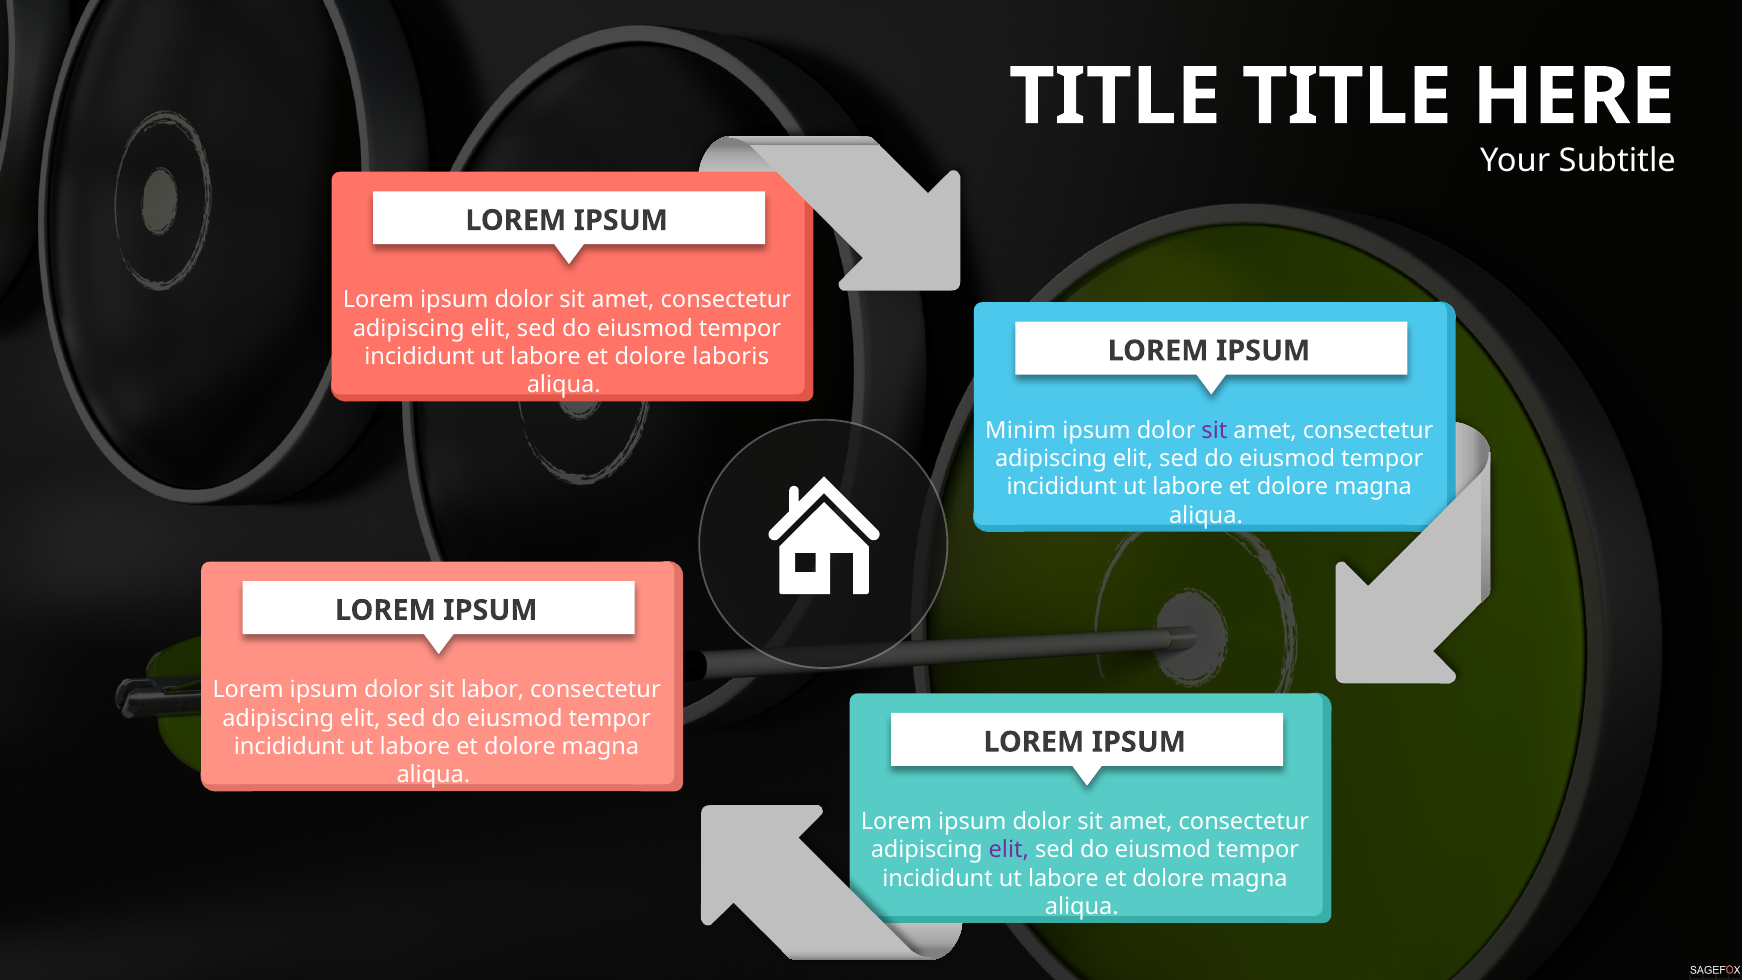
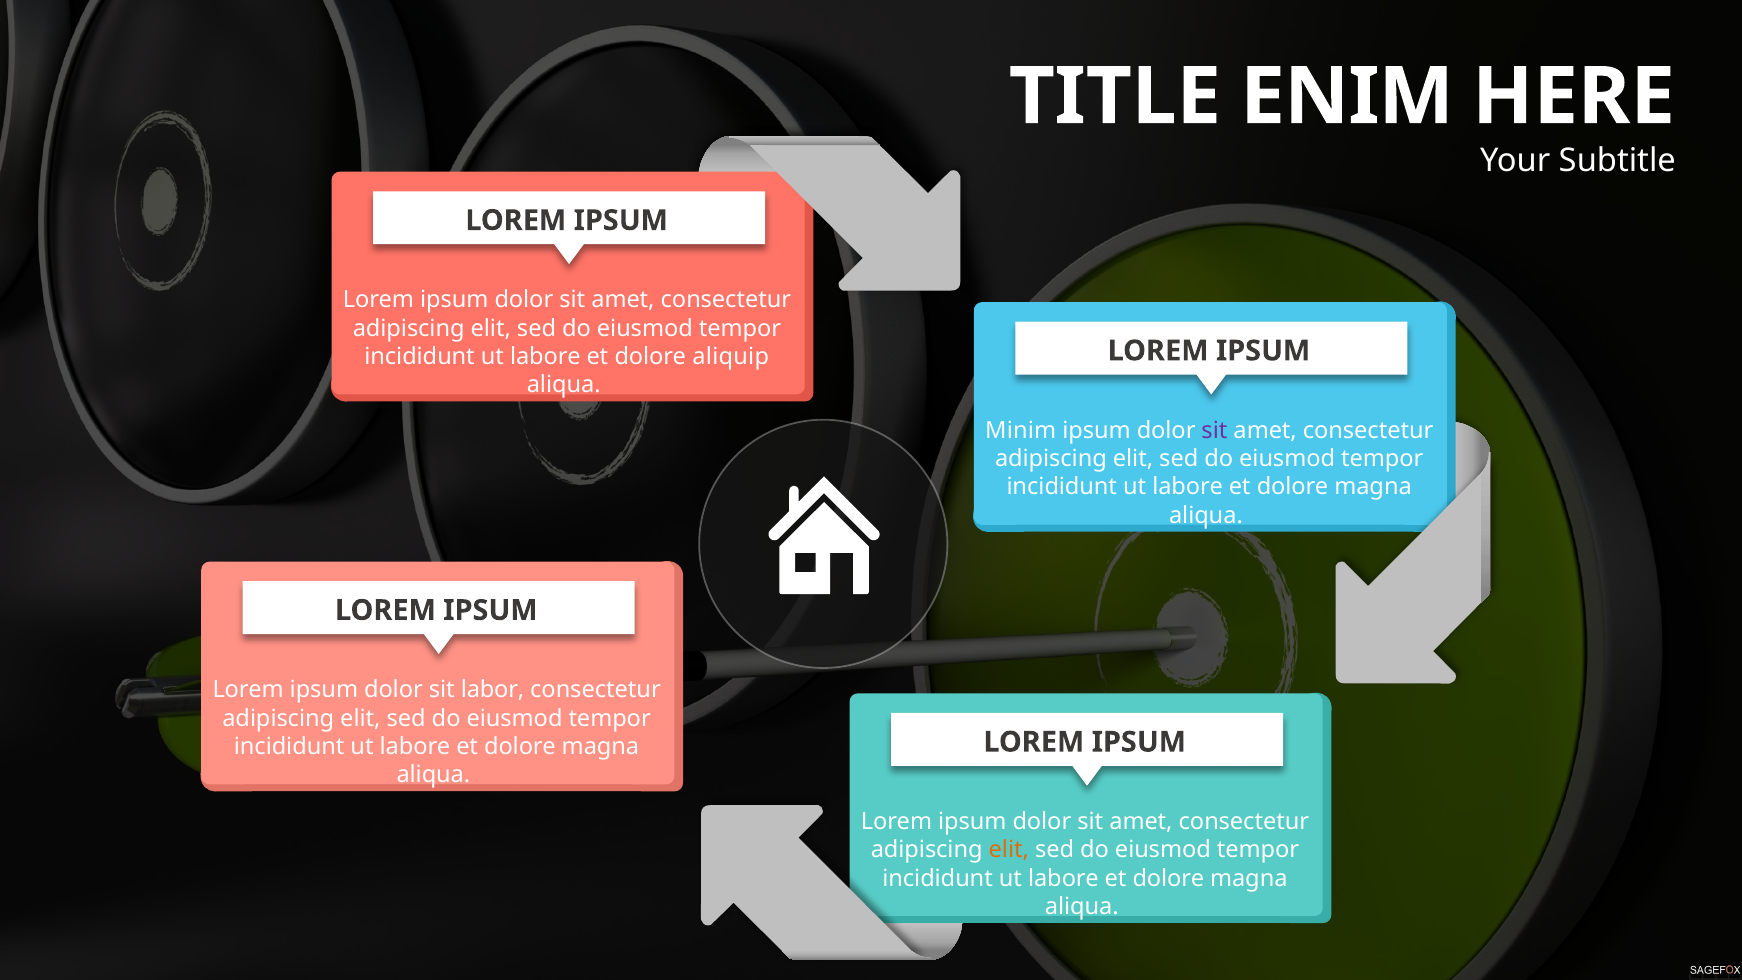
TITLE TITLE: TITLE -> ENIM (1347, 97)
laboris: laboris -> aliquip (731, 357)
elit colour: purple -> orange (1009, 850)
